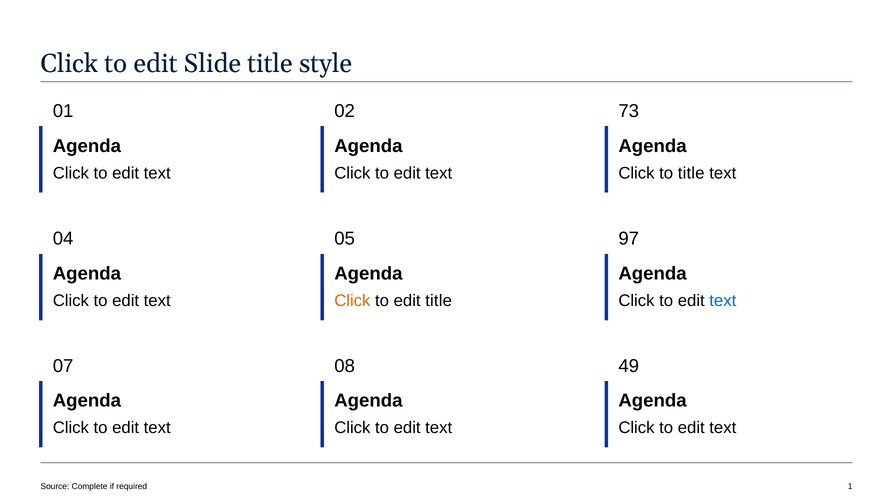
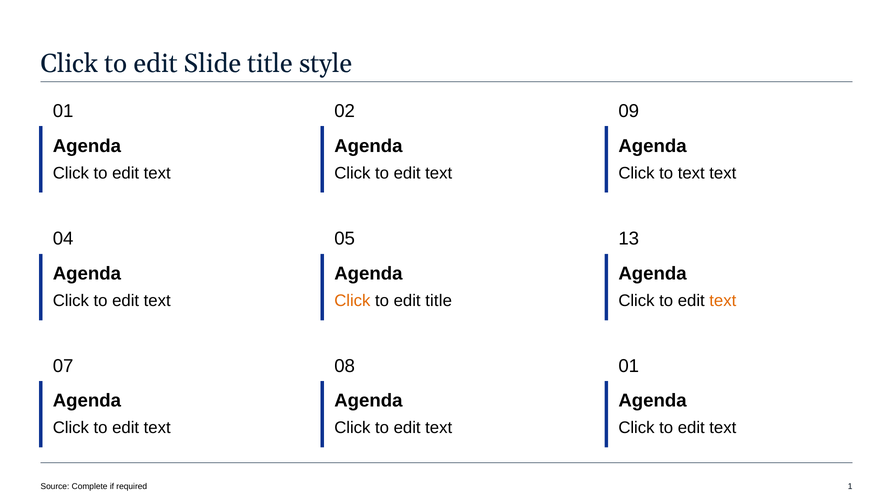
73: 73 -> 09 (629, 111)
to title: title -> text (691, 173)
97: 97 -> 13 (629, 239)
text colour: blue -> orange (723, 301)
08 49: 49 -> 01 (629, 366)
